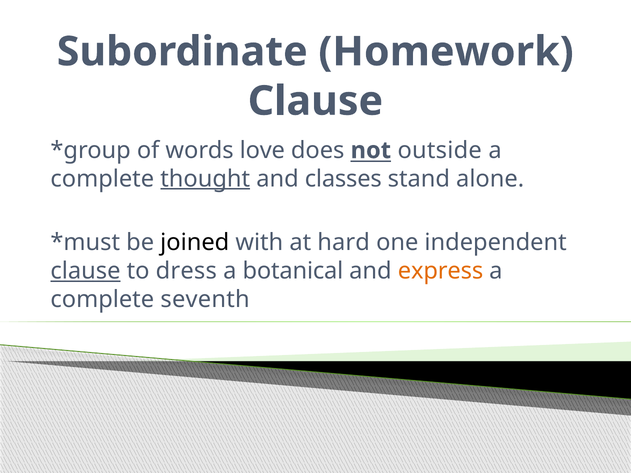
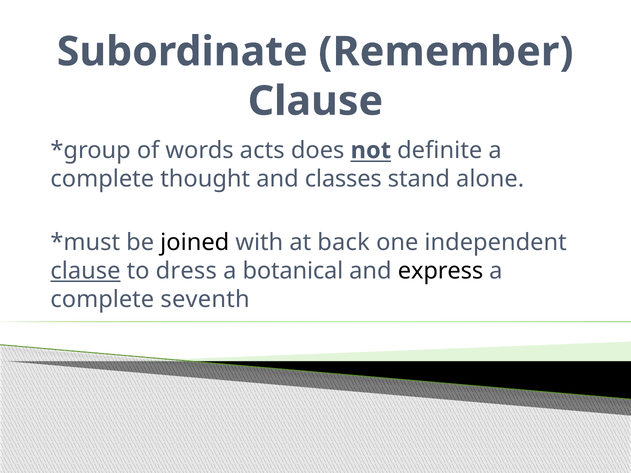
Homework: Homework -> Remember (446, 52)
love: love -> acts (262, 150)
outside: outside -> definite (440, 150)
thought underline: present -> none (205, 179)
hard: hard -> back (344, 243)
express colour: orange -> black (441, 271)
